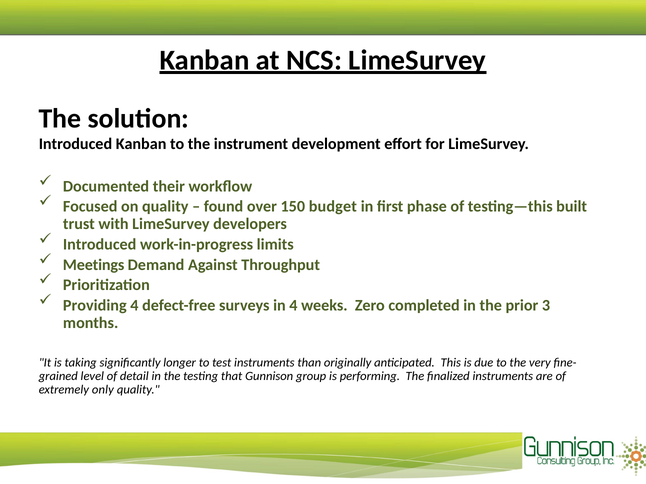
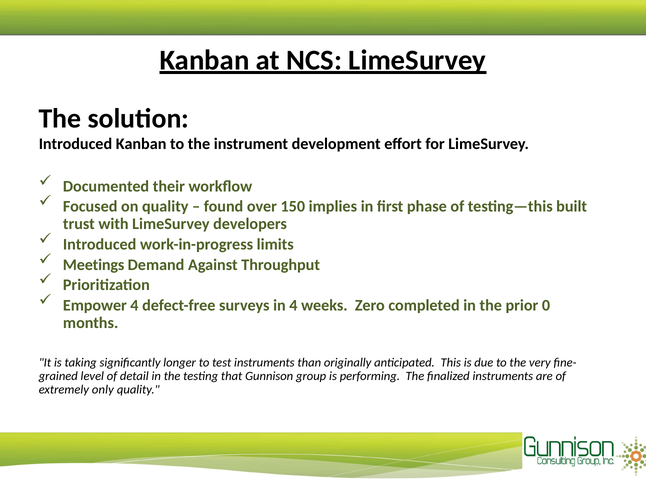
budget: budget -> implies (333, 207)
Providing: Providing -> Empower (95, 306)
3: 3 -> 0 (546, 306)
